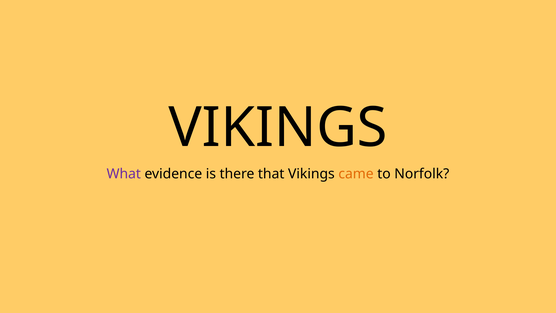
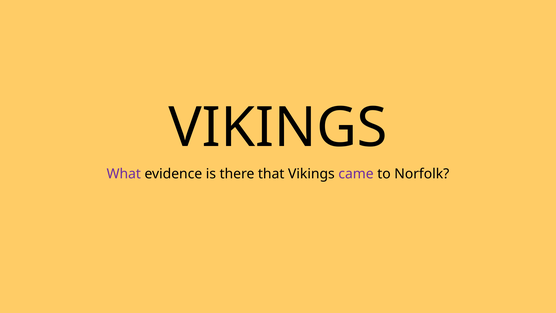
came colour: orange -> purple (356, 174)
